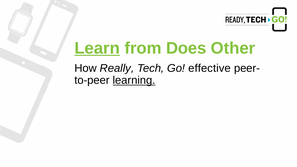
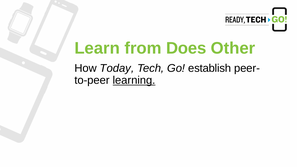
Learn underline: present -> none (97, 48)
Really: Really -> Today (117, 68)
effective: effective -> establish (210, 68)
